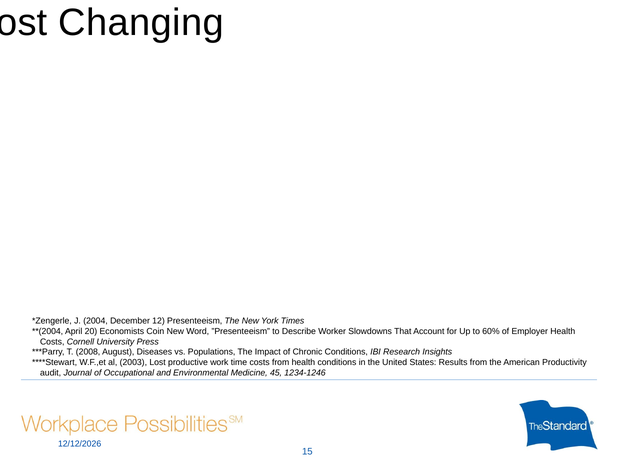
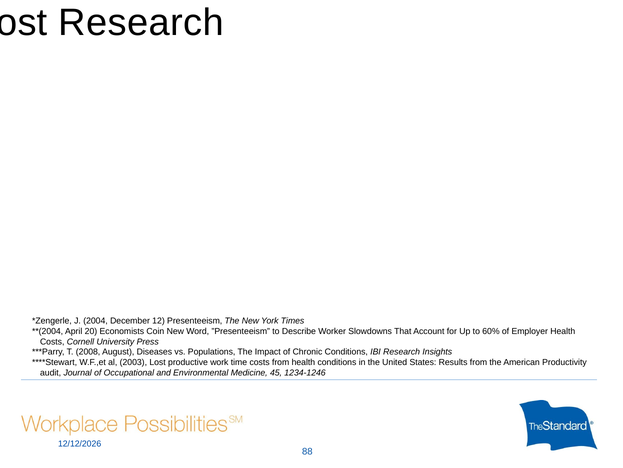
Changing: Changing -> Research (141, 22)
15: 15 -> 88 (307, 451)
